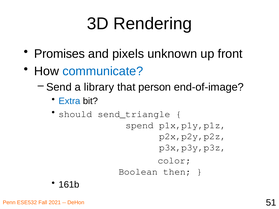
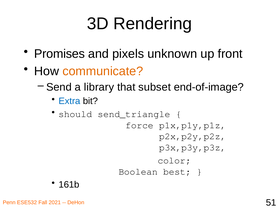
communicate colour: blue -> orange (103, 71)
person: person -> subset (155, 87)
spend: spend -> force (140, 125)
then: then -> best (177, 172)
